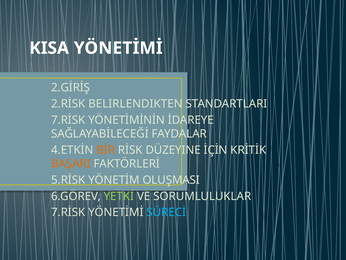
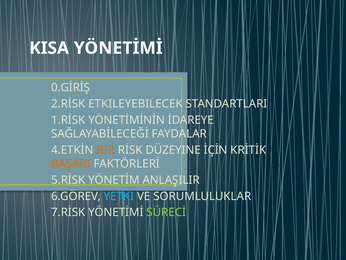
2.GİRİŞ: 2.GİRİŞ -> 0.GİRİŞ (71, 87)
BELIRLENDIKTEN: BELIRLENDIKTEN -> ETKILEYEBILECEK (135, 104)
7.RİSK: 7.RİSK -> 1.RİSK (68, 120)
OLUŞMASI: OLUŞMASI -> ANLAŞILIR (171, 180)
YETKİ colour: light green -> light blue (119, 196)
SÜRECİ colour: light blue -> light green (166, 212)
